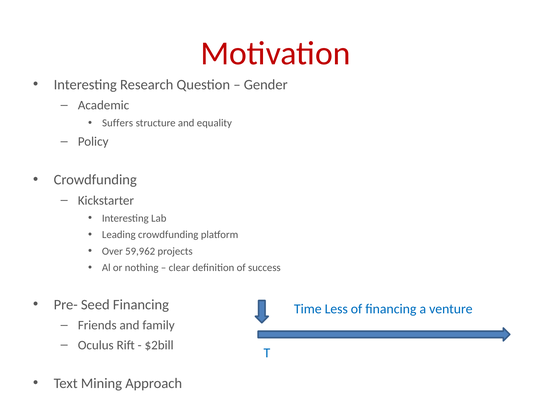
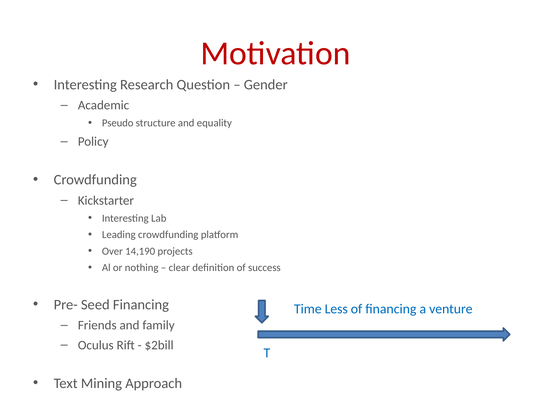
Suffers: Suffers -> Pseudo (118, 123)
59,962: 59,962 -> 14,190 (140, 251)
